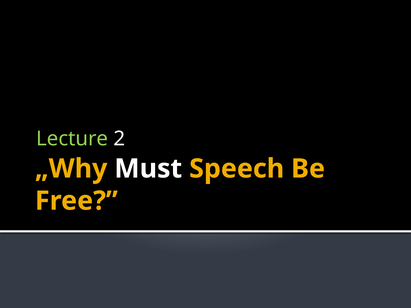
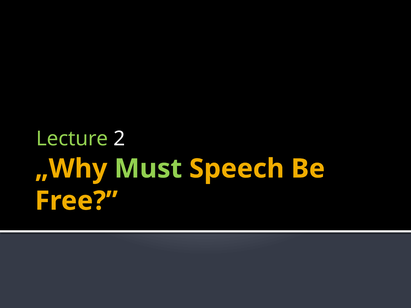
Must colour: white -> light green (148, 169)
